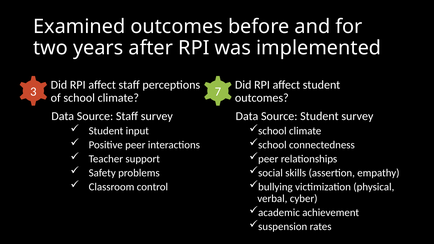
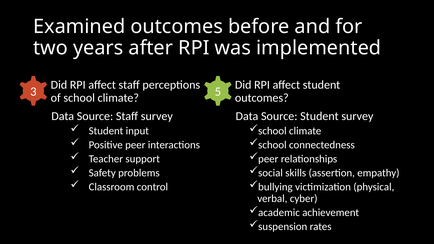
7: 7 -> 5 (218, 92)
